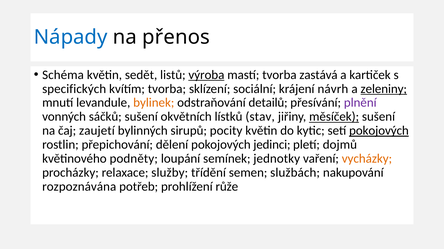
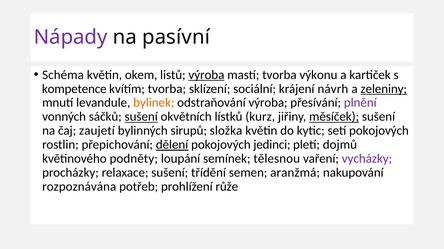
Nápady colour: blue -> purple (71, 37)
přenos: přenos -> pasívní (176, 37)
sedět: sedět -> okem (141, 75)
zastává: zastává -> výkonu (318, 75)
specifických: specifických -> kompetence (74, 89)
odstraňování detailů: detailů -> výroba (268, 103)
sušení underline: none -> present (141, 117)
stav: stav -> kurz (260, 117)
pocity: pocity -> složka (226, 131)
pokojových underline: present -> none (379, 131)
dělení underline: none -> present (172, 145)
jednotky: jednotky -> tělesnou (277, 159)
vycházky colour: orange -> purple (367, 159)
relaxace služby: služby -> sušení (170, 173)
službách: službách -> aranžmá (295, 173)
